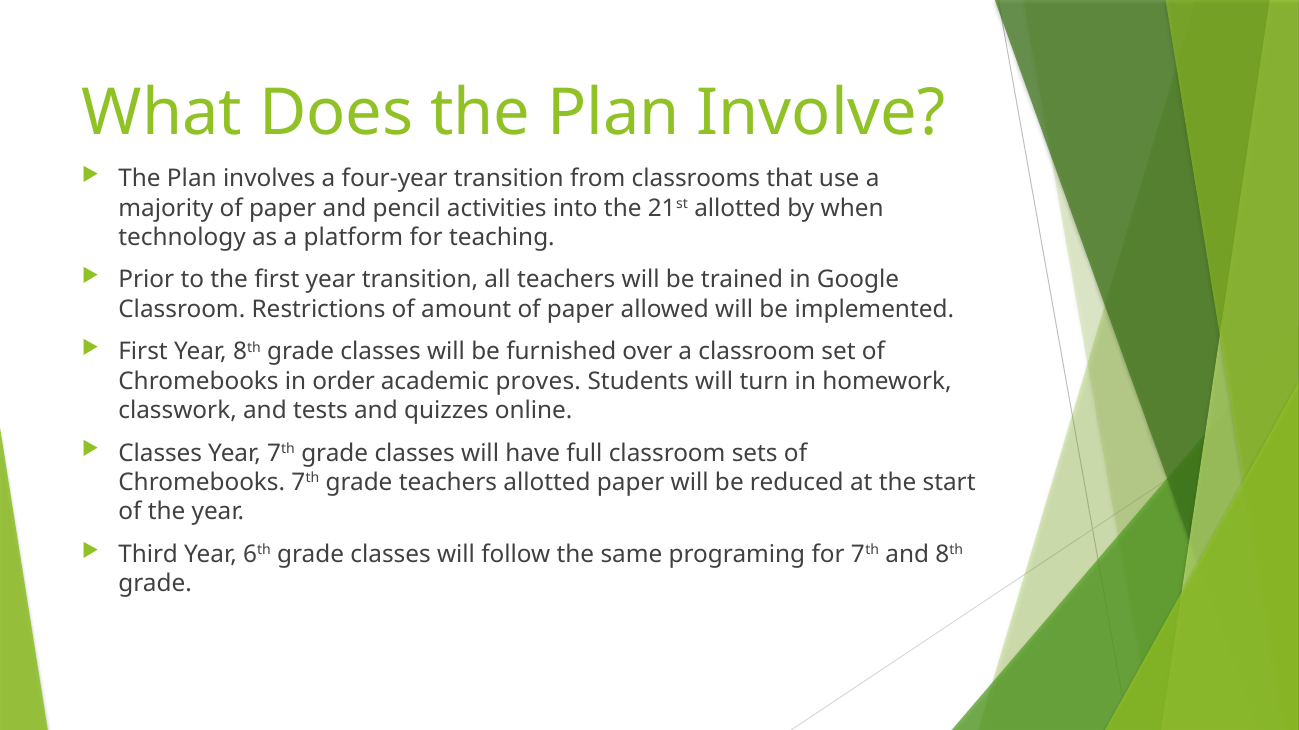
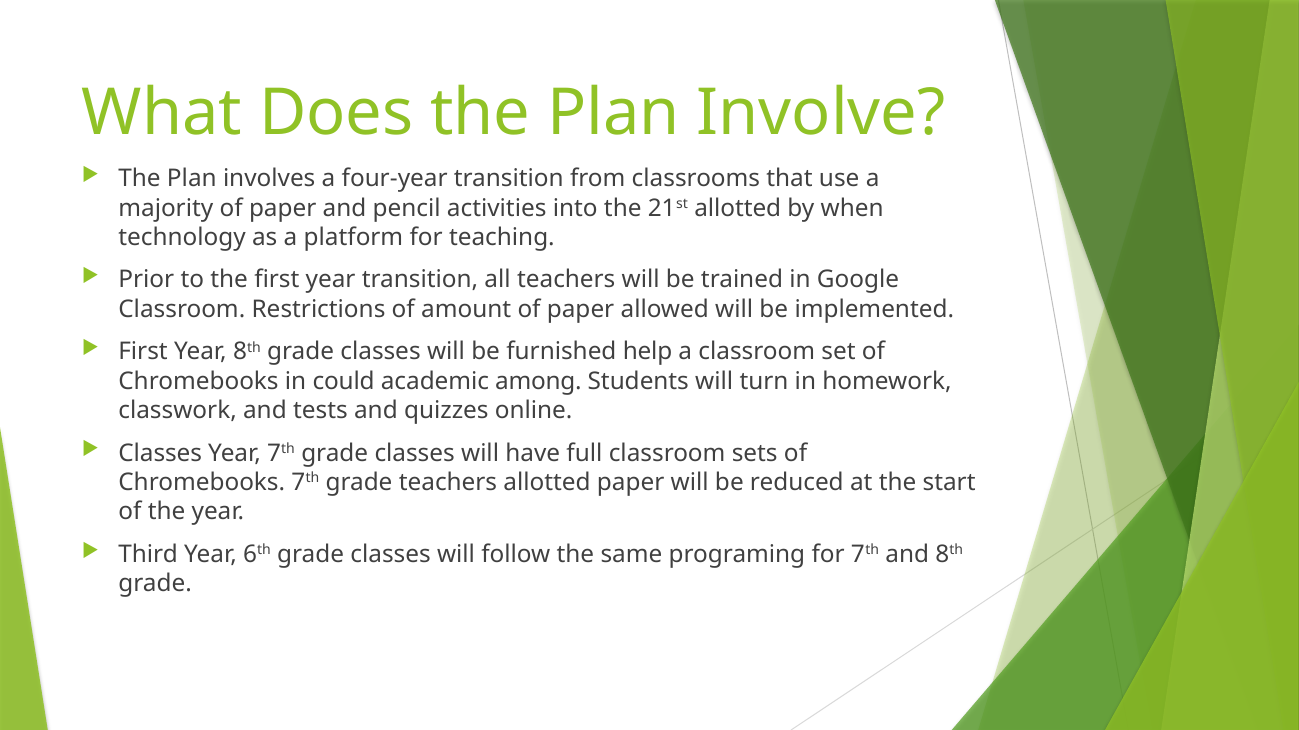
over: over -> help (648, 352)
order: order -> could (344, 381)
proves: proves -> among (538, 381)
